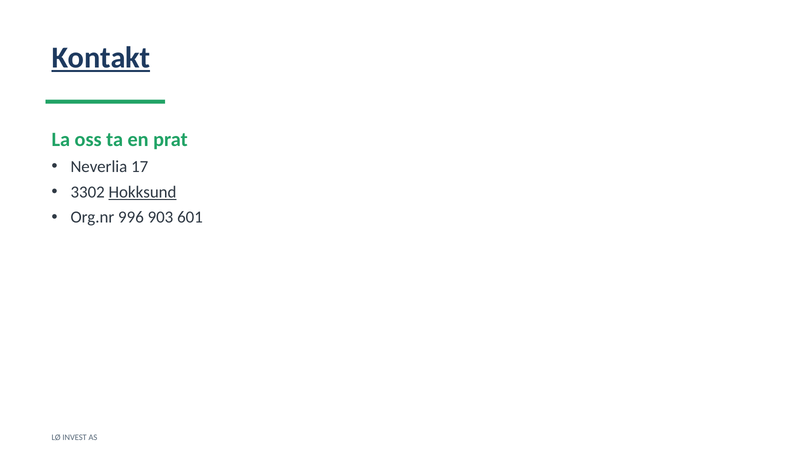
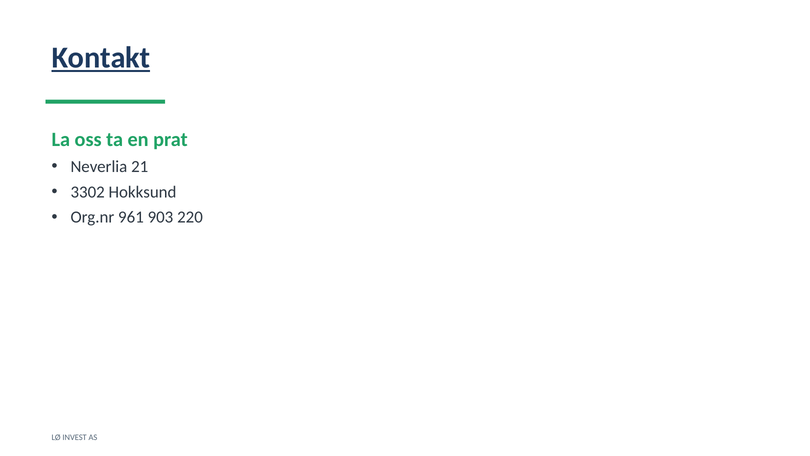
17: 17 -> 21 (140, 167)
Hokksund underline: present -> none (143, 192)
996: 996 -> 961 (131, 217)
601: 601 -> 220 (190, 217)
